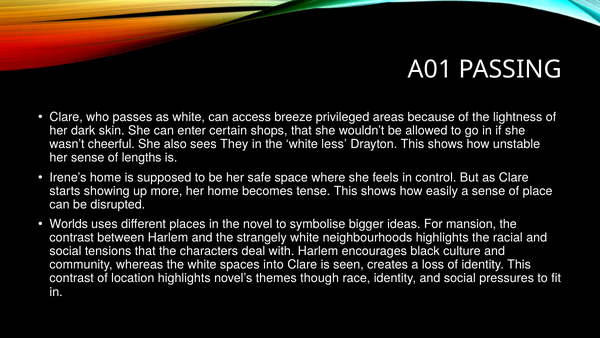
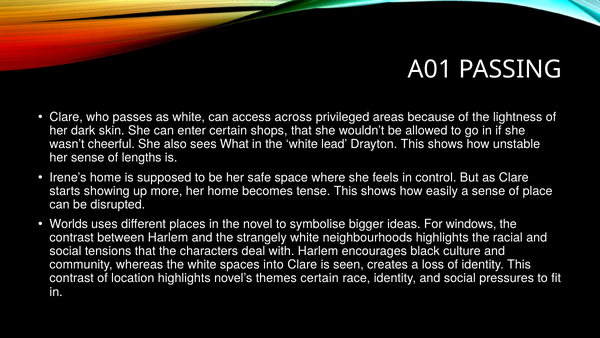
breeze: breeze -> across (293, 117)
They: They -> What (234, 144)
less: less -> lead (334, 144)
mansion: mansion -> windows (471, 224)
themes though: though -> certain (320, 278)
